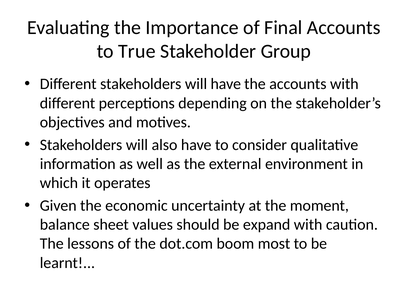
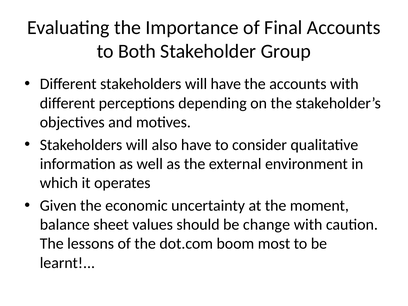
True: True -> Both (137, 51)
expand: expand -> change (267, 225)
